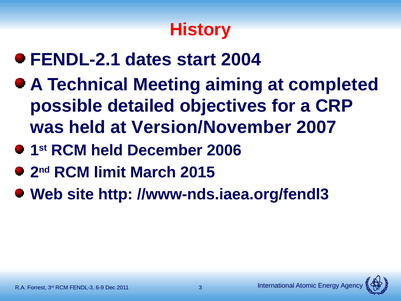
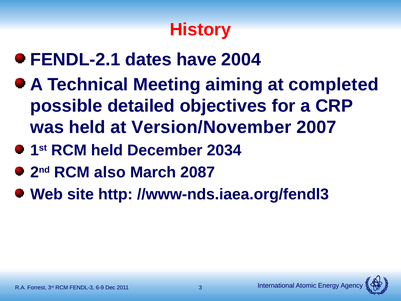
start: start -> have (197, 60)
2006: 2006 -> 2034 (224, 150)
limit: limit -> also (110, 172)
2015: 2015 -> 2087 (198, 172)
